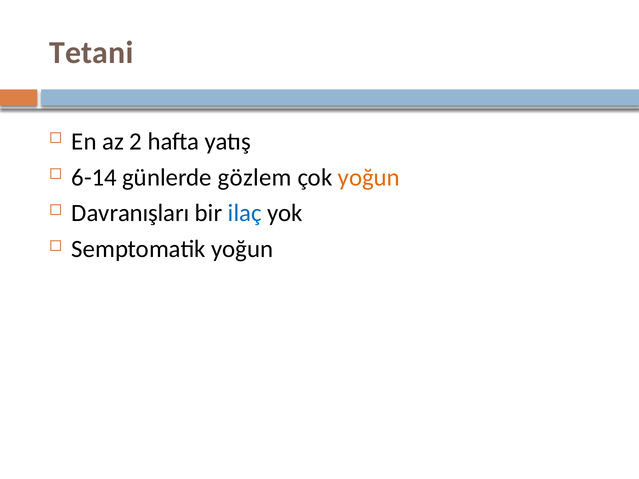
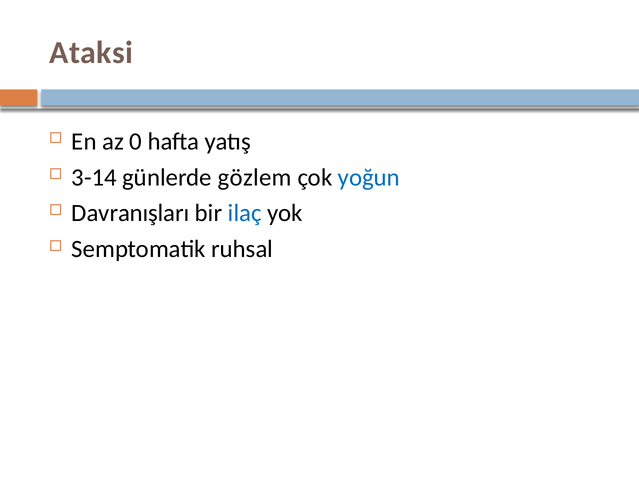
Tetani: Tetani -> Ataksi (91, 53)
2: 2 -> 0 (136, 141)
6-14: 6-14 -> 3-14 (94, 177)
yoğun colour: orange -> blue (369, 177)
Semptomatik yoğun: yoğun -> ruhsal (242, 249)
